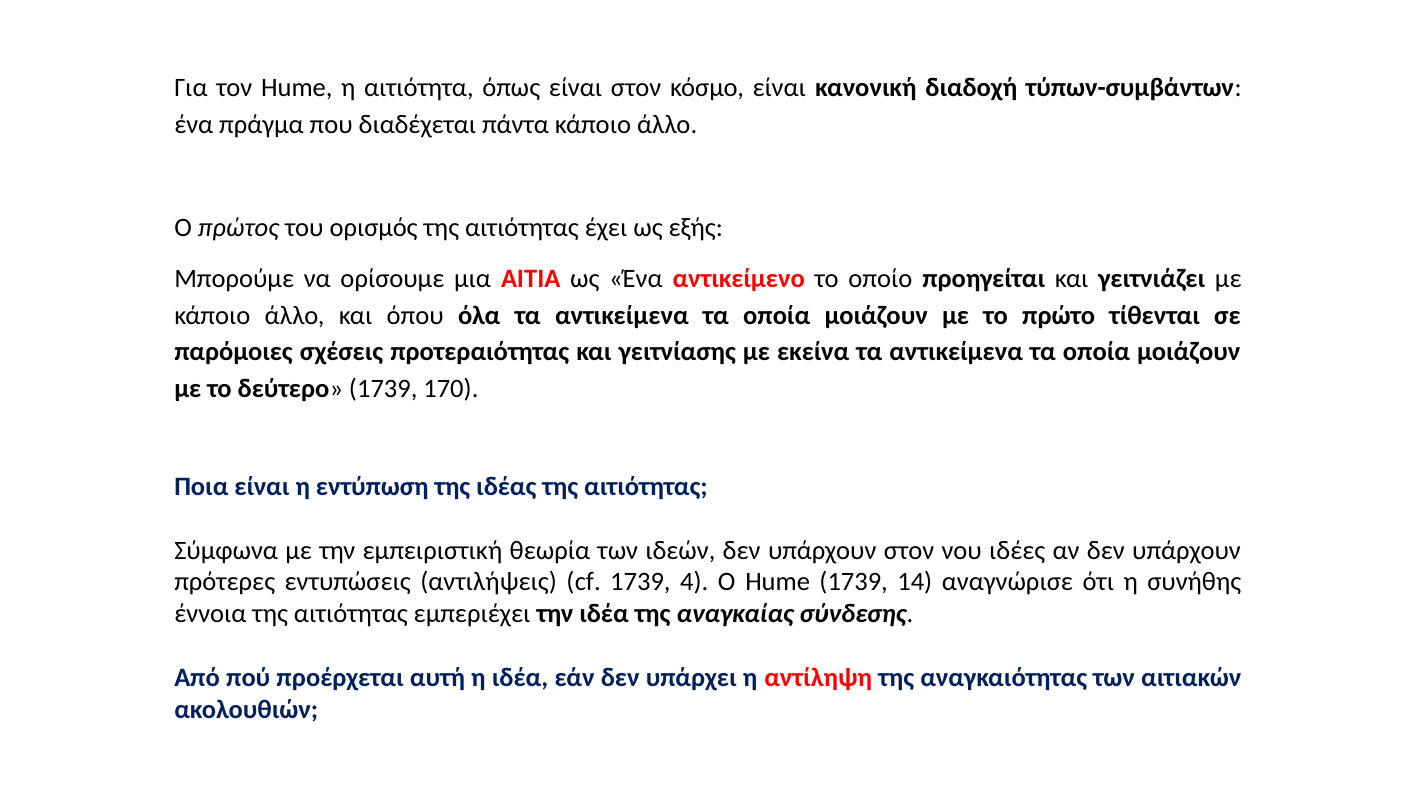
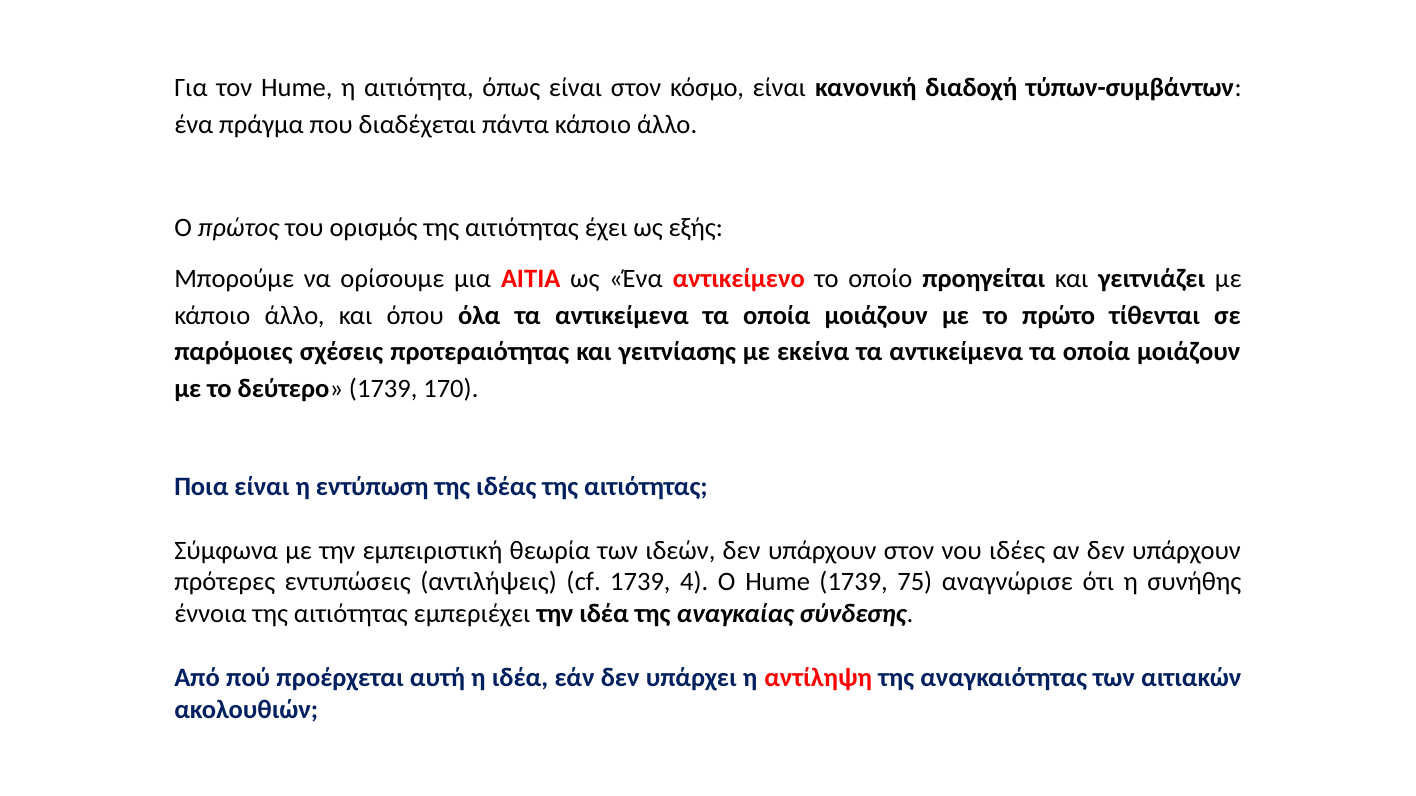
14: 14 -> 75 (915, 583)
